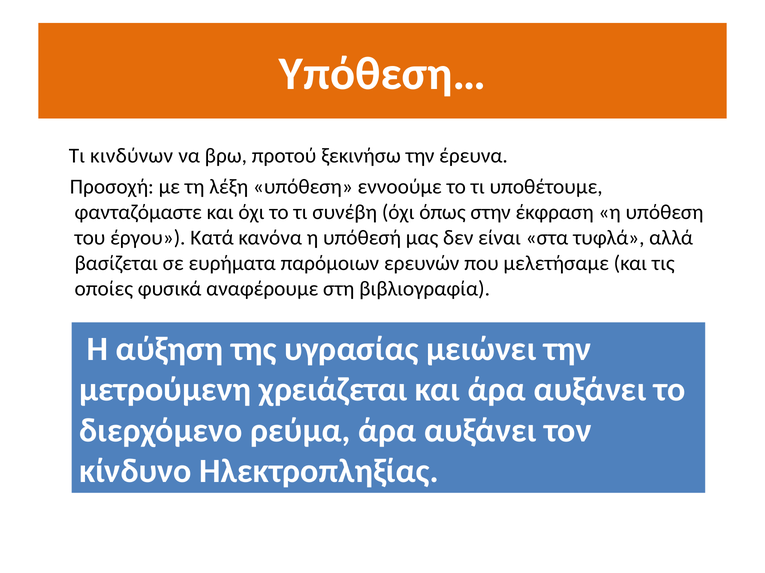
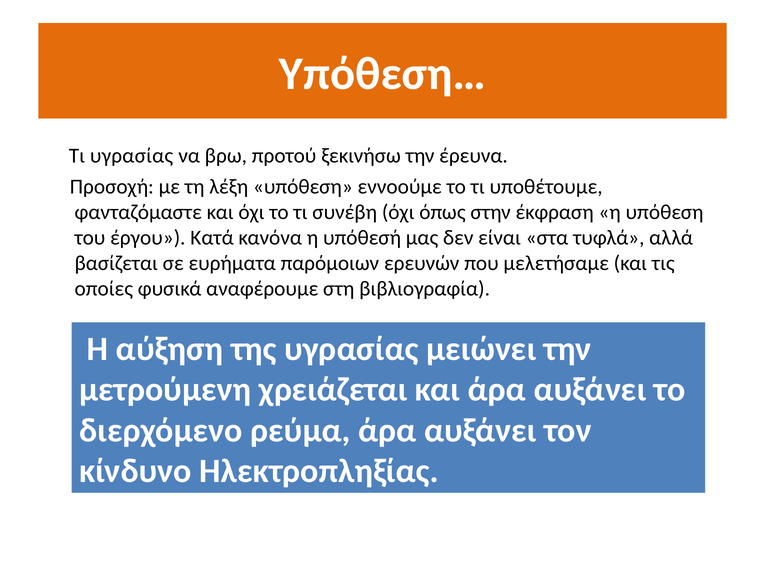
Τι κινδύνων: κινδύνων -> υγρασίας (132, 156)
